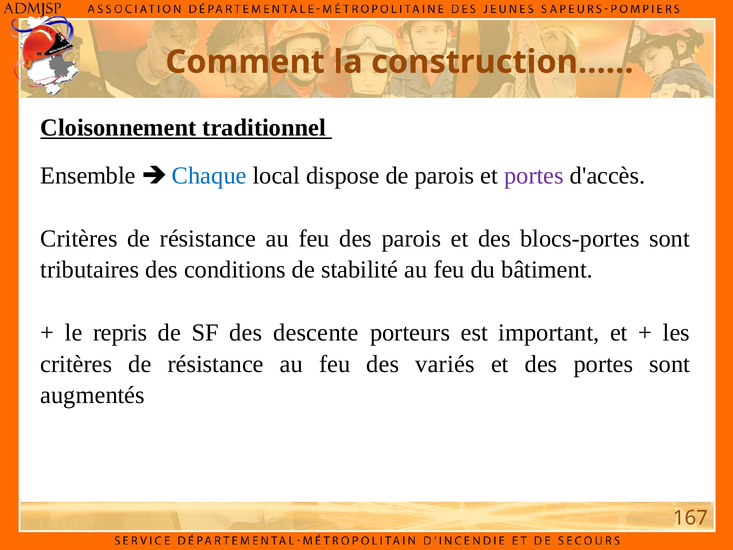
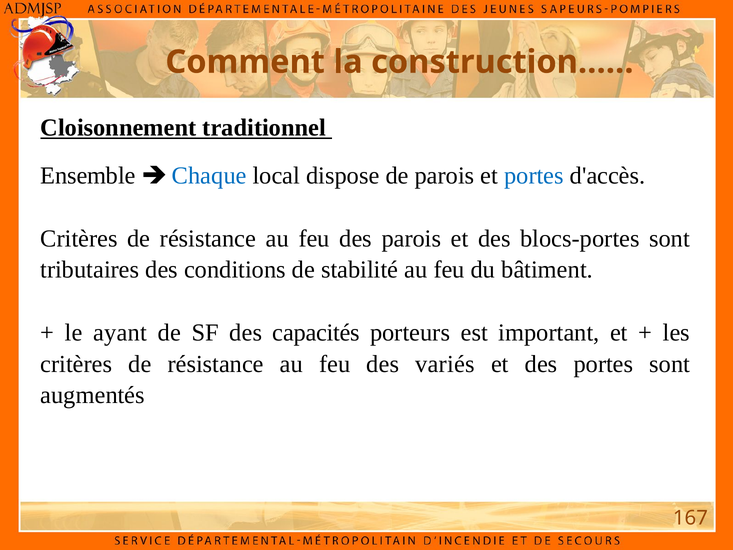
portes colour: purple -> blue (534, 176)
repris: repris -> ayant (120, 332)
descente: descente -> capacités (316, 332)
